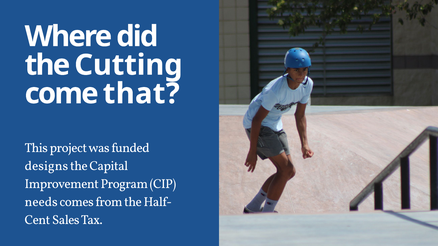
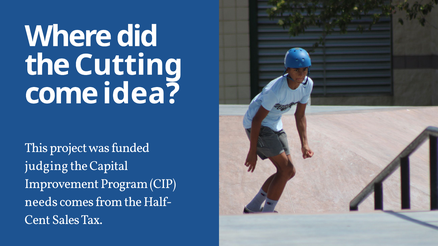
that: that -> idea (141, 94)
designs: designs -> judging (46, 166)
